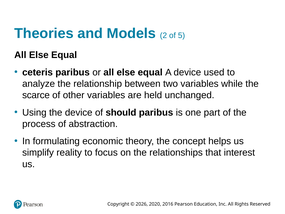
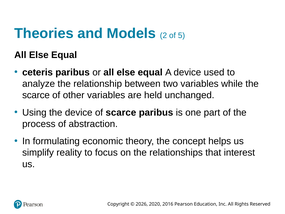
of should: should -> scarce (121, 112)
